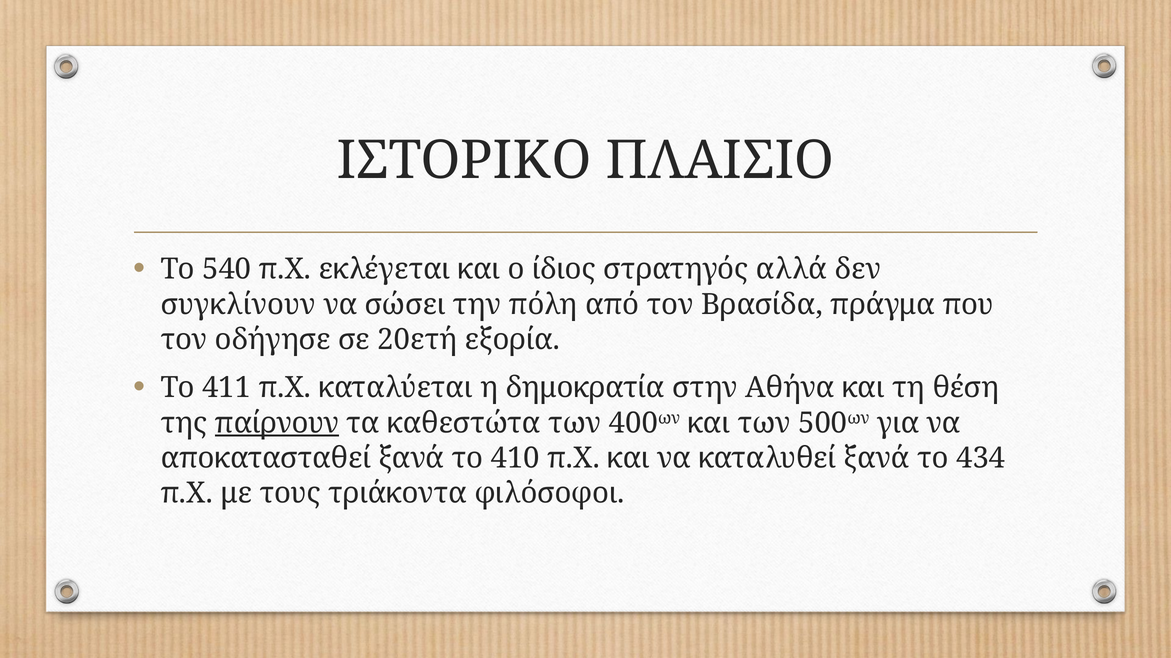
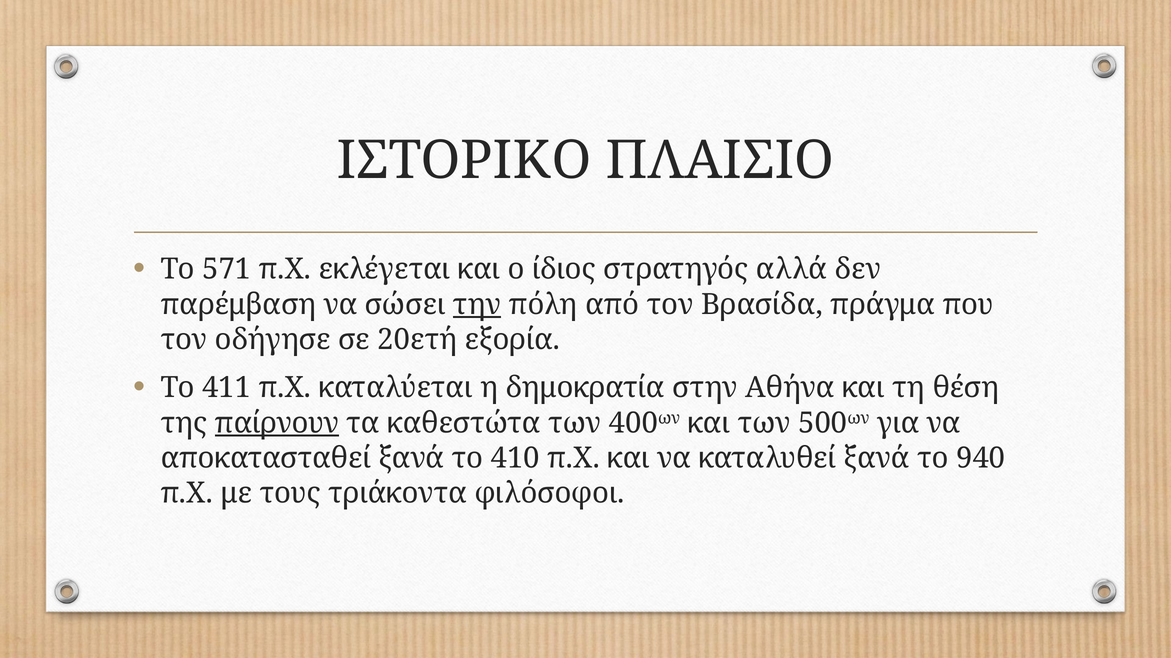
540: 540 -> 571 (227, 270)
συγκλίνουν: συγκλίνουν -> παρέμβαση (238, 305)
την underline: none -> present (477, 305)
434: 434 -> 940 (981, 458)
